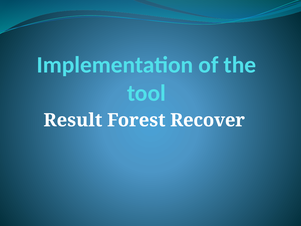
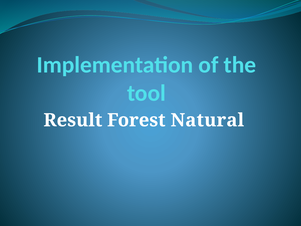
Recover: Recover -> Natural (207, 120)
